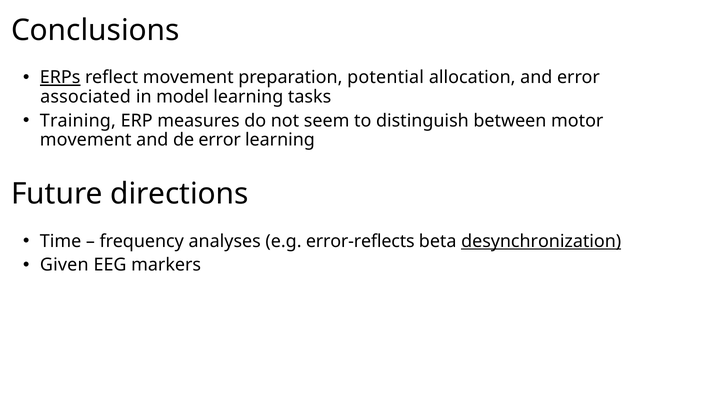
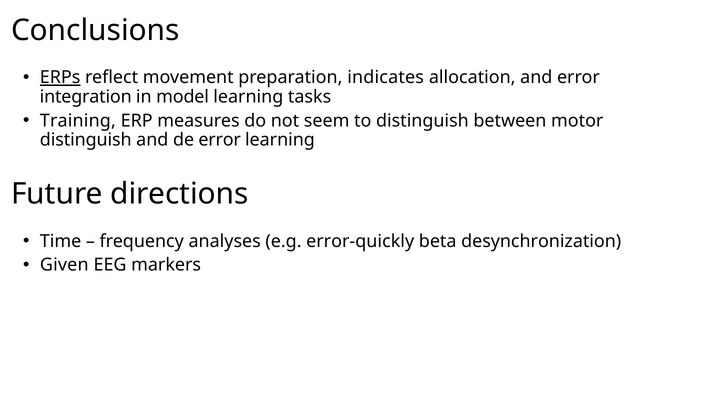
potential: potential -> indicates (386, 78)
associated: associated -> integration (86, 97)
movement: movement -> distinguish (86, 140)
error-reflects: error-reflects -> error-quickly (360, 241)
desynchronization underline: present -> none (541, 241)
